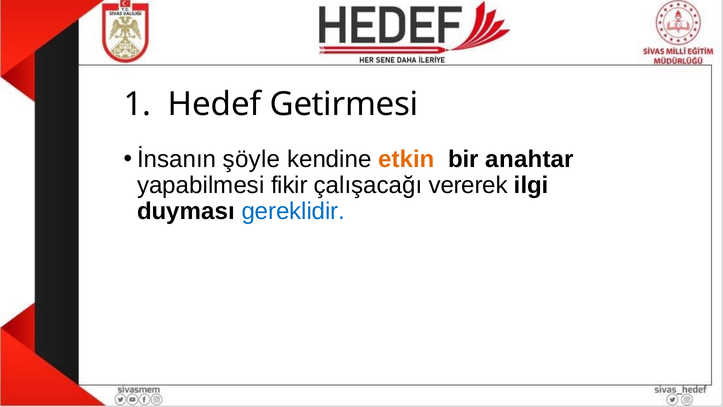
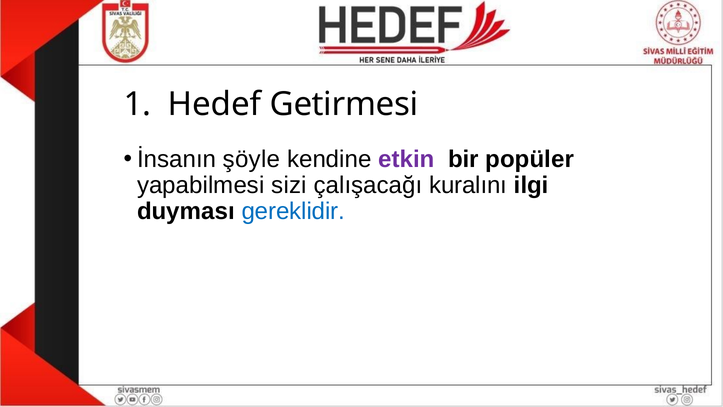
etkin colour: orange -> purple (407, 159)
anahtar: anahtar -> popüler (530, 159)
fikir: fikir -> sizi (289, 185)
vererek: vererek -> kuralını (468, 185)
